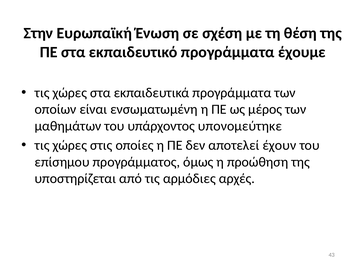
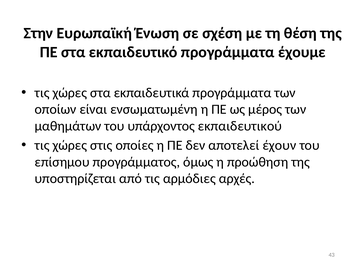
υπονομεύτηκε: υπονομεύτηκε -> εκπαιδευτικού (240, 126)
